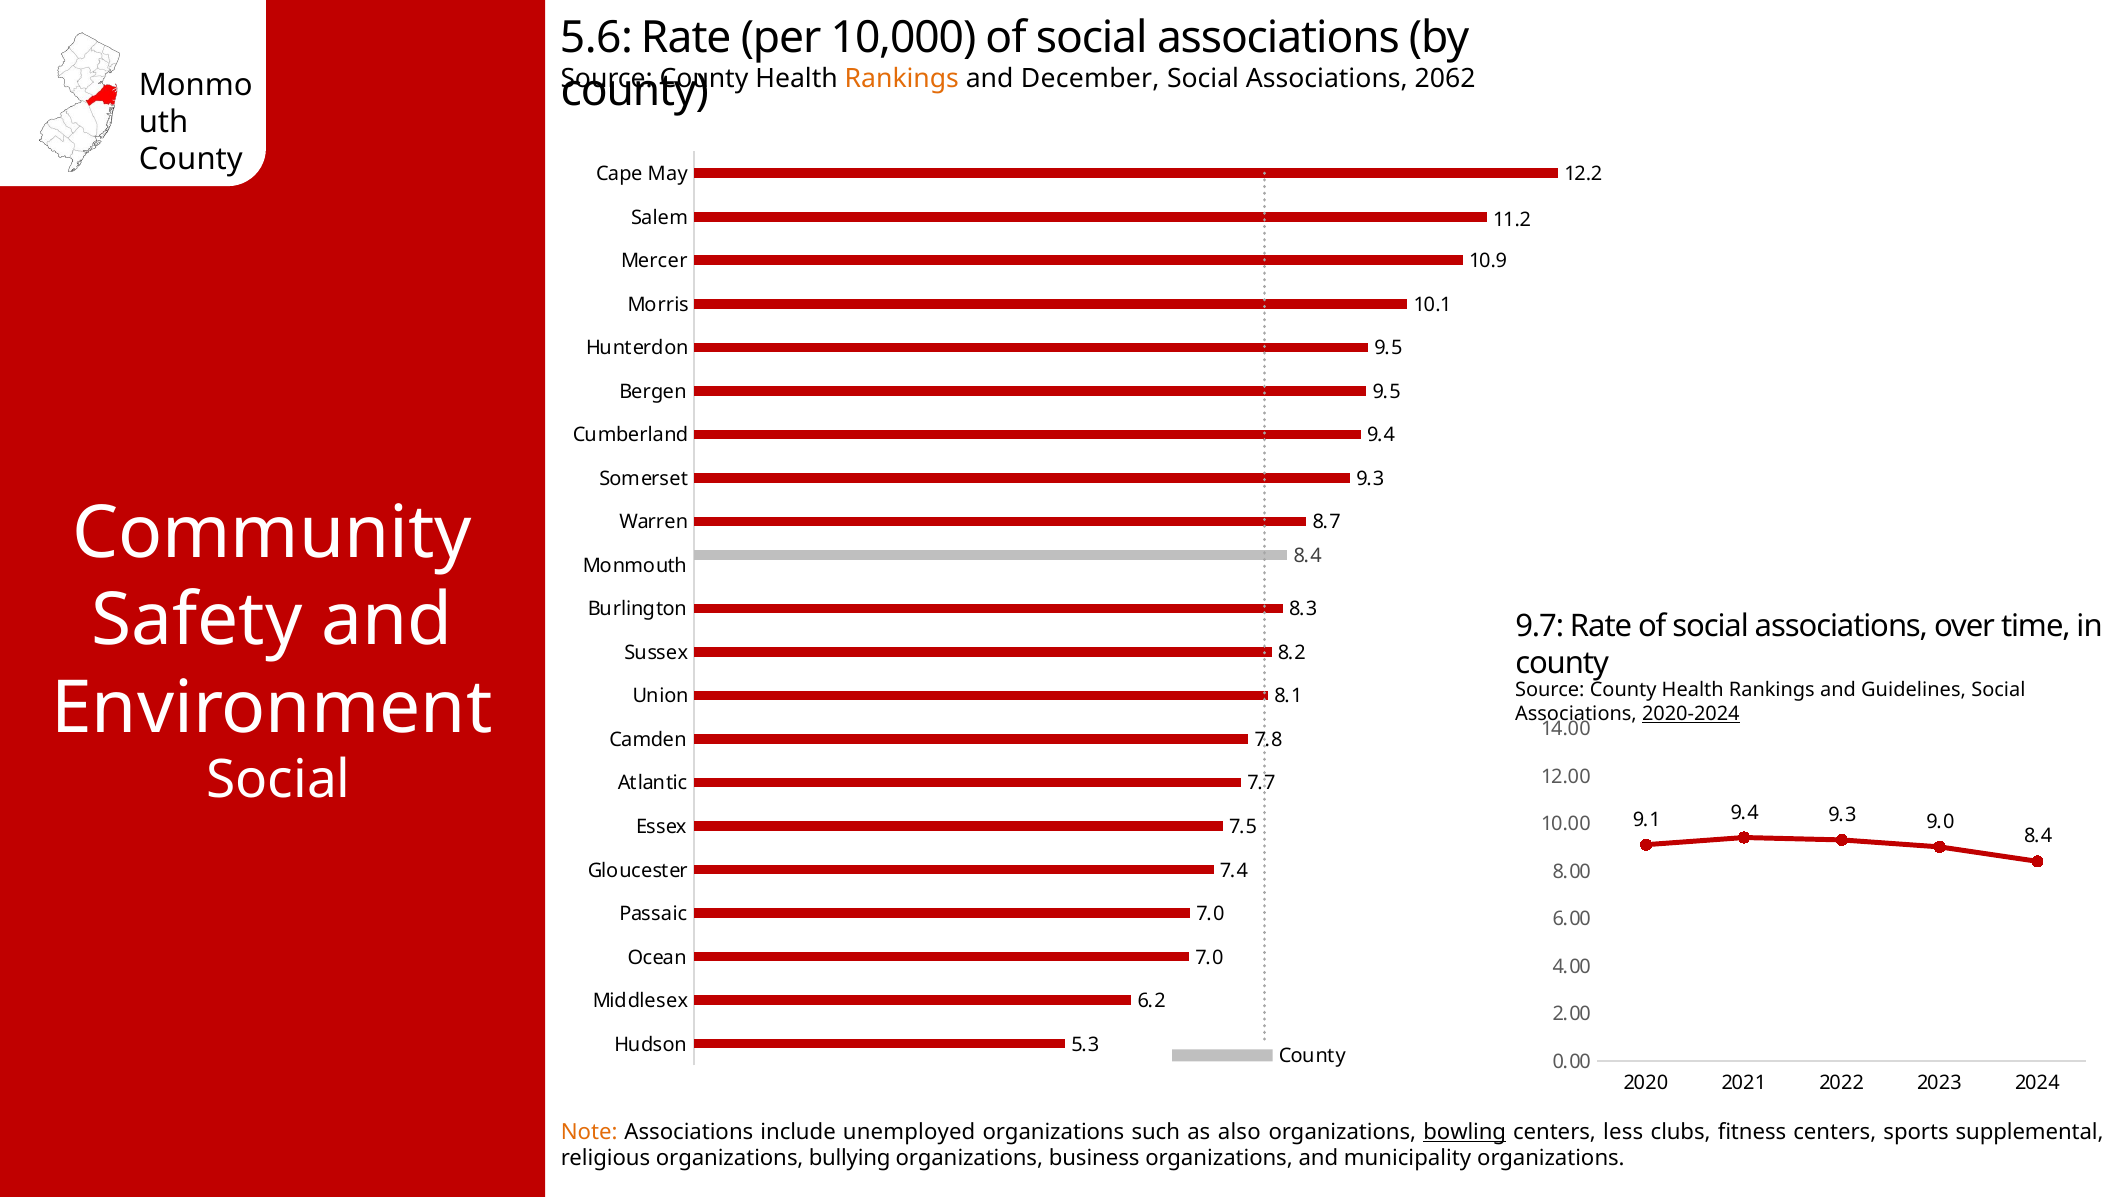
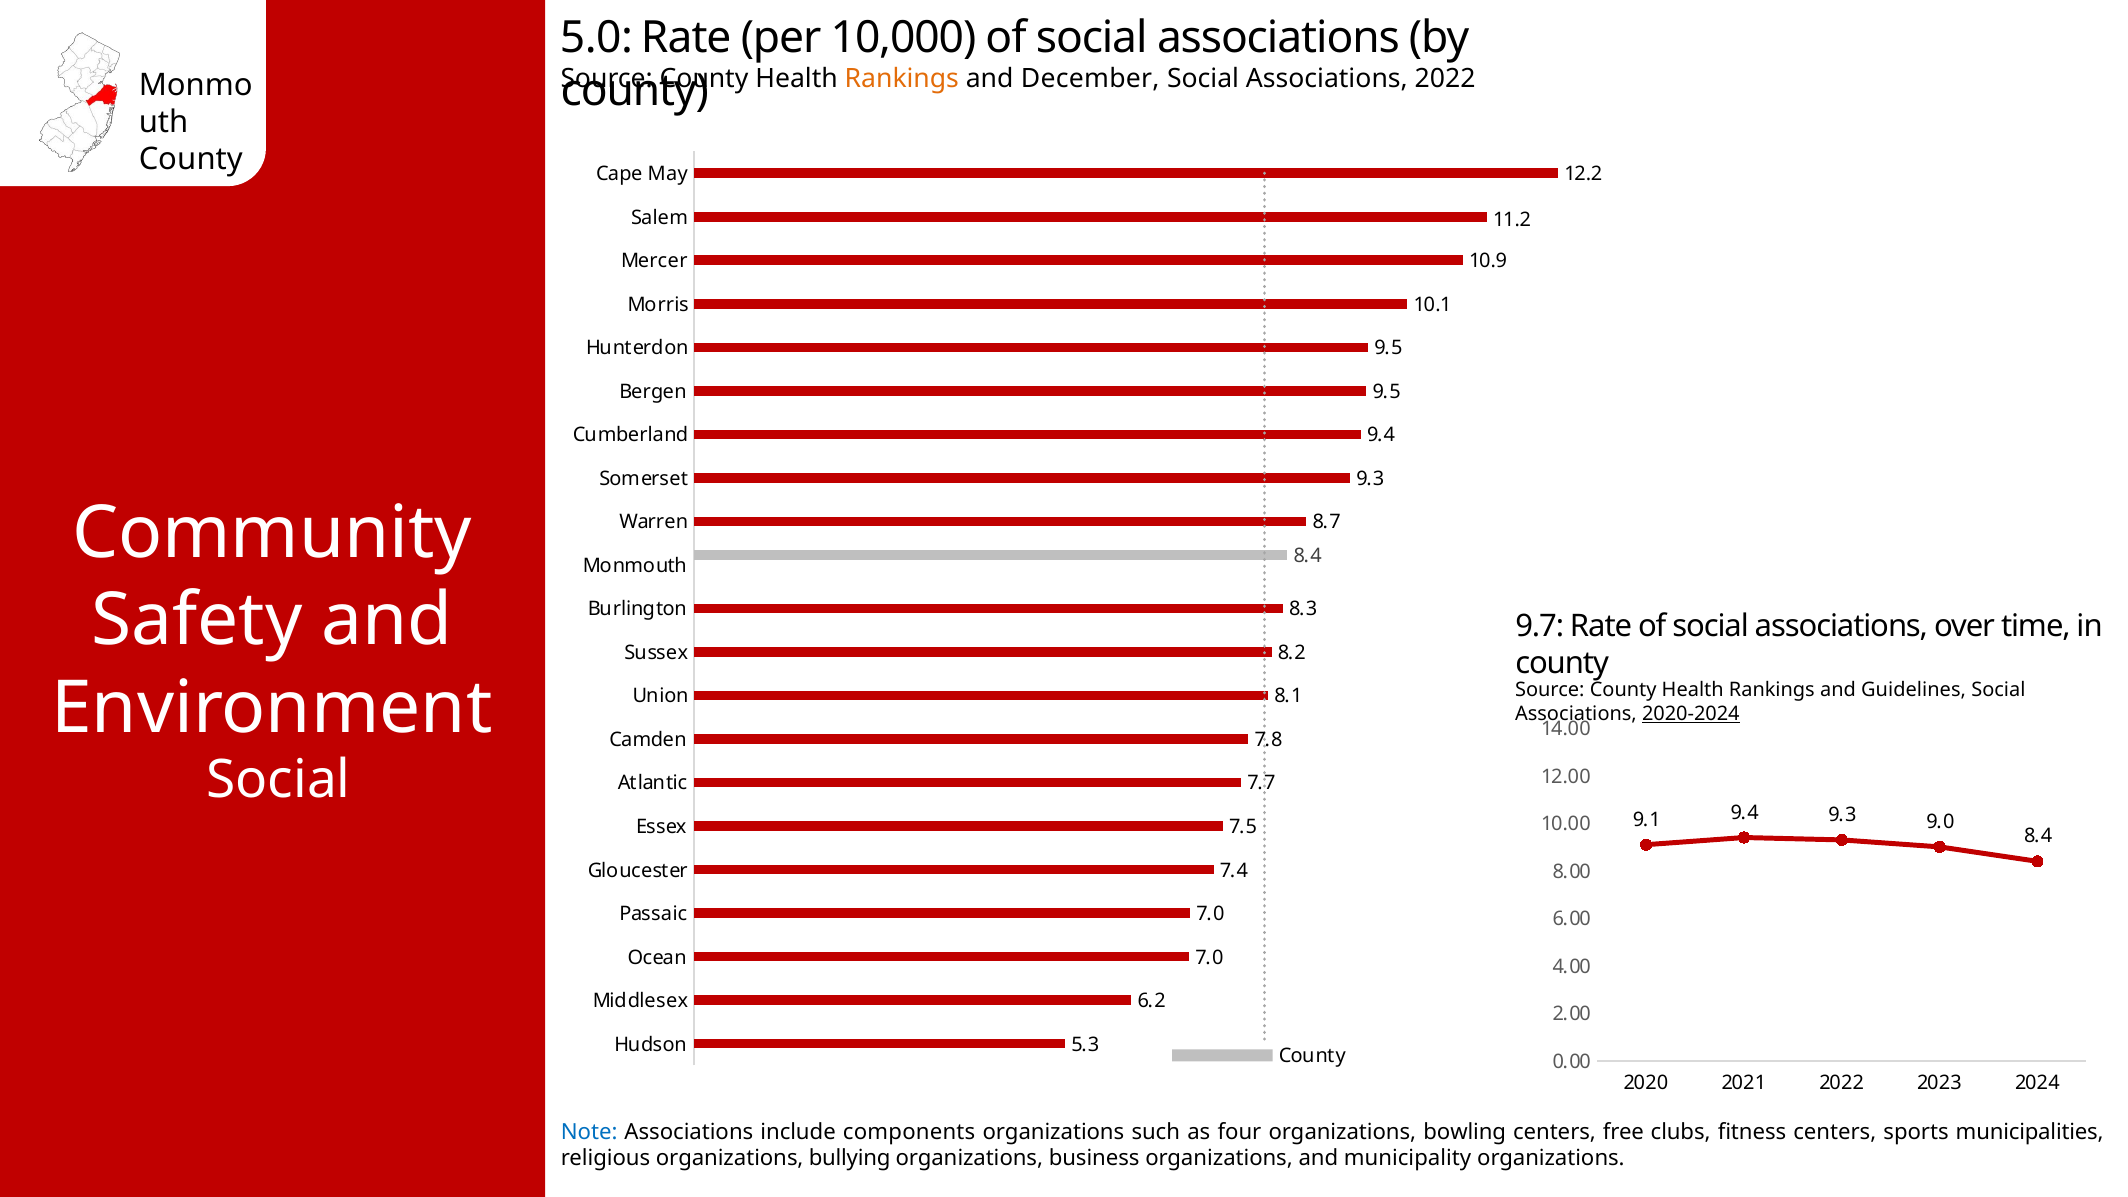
5.6: 5.6 -> 5.0 (596, 38)
Associations 2062: 2062 -> 2022 (1445, 79)
Note colour: orange -> blue (589, 1132)
unemployed: unemployed -> components (909, 1132)
also: also -> four (1239, 1132)
bowling underline: present -> none (1465, 1132)
less: less -> free (1623, 1132)
supplemental: supplemental -> municipalities (2030, 1132)
